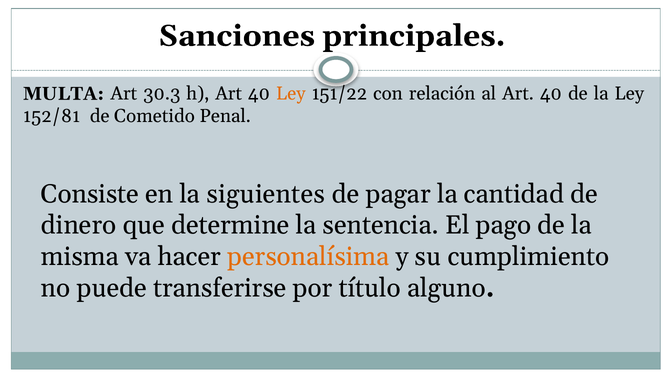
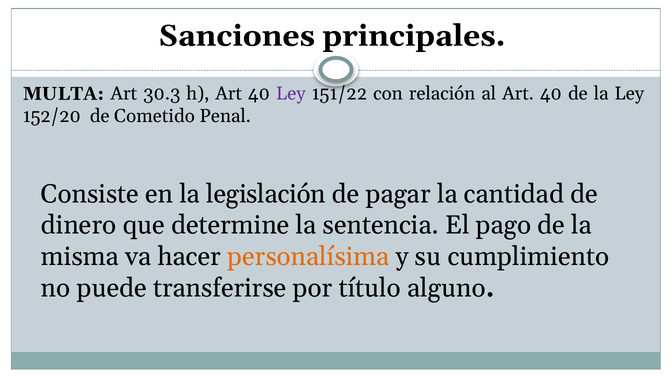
Ley colour: orange -> purple (291, 94)
152/81: 152/81 -> 152/20 (52, 116)
siguientes: siguientes -> legislación (266, 194)
